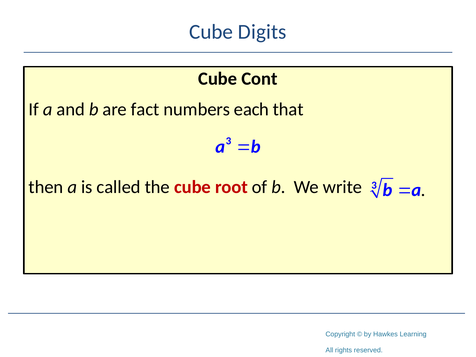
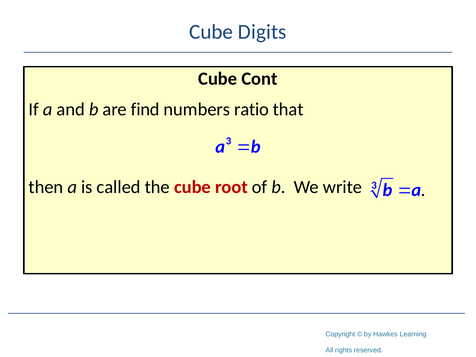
fact: fact -> find (145, 109)
each: each -> ratio (252, 109)
